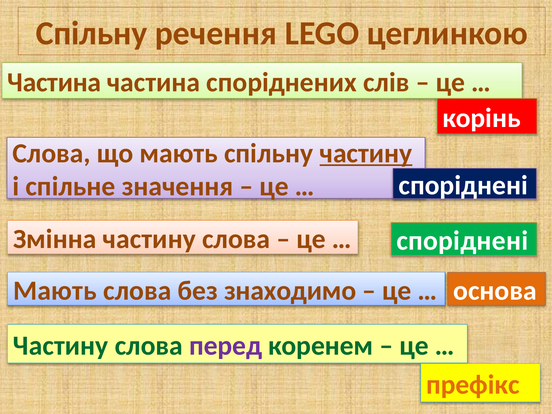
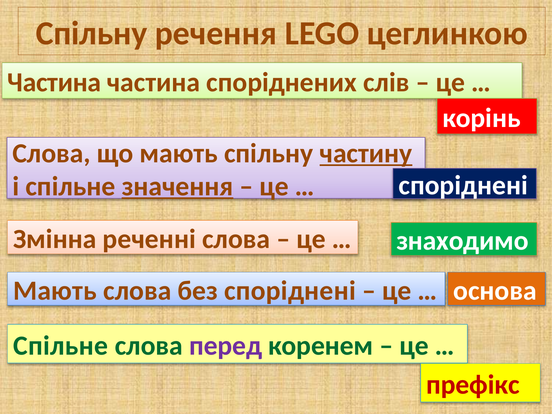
значення underline: none -> present (177, 186)
Змінна частину: частину -> реченні (149, 239)
споріднені: споріднені -> знаходимо (463, 241)
без знаходимо: знаходимо -> споріднені (290, 291)
Частину: Частину -> Спільне (61, 346)
префікс colour: orange -> red (473, 385)
